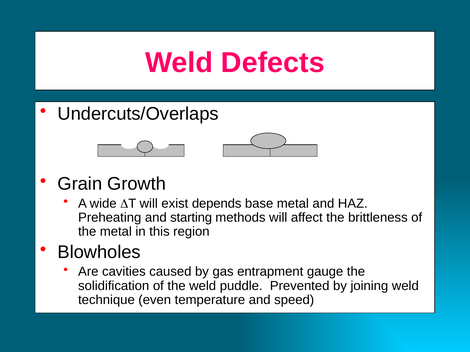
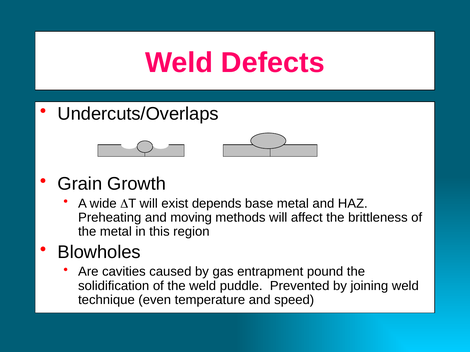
starting: starting -> moving (191, 218)
gauge: gauge -> pound (325, 272)
